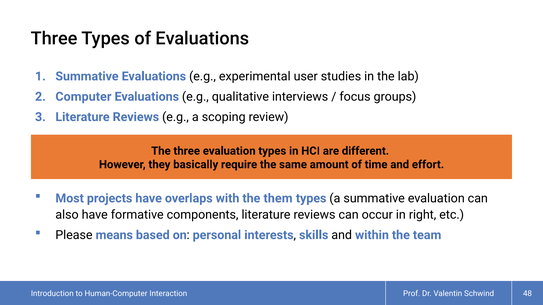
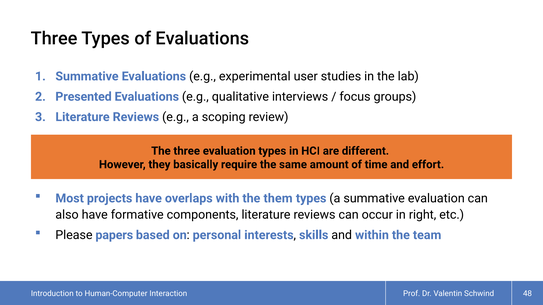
Computer: Computer -> Presented (84, 97)
means: means -> papers (114, 235)
